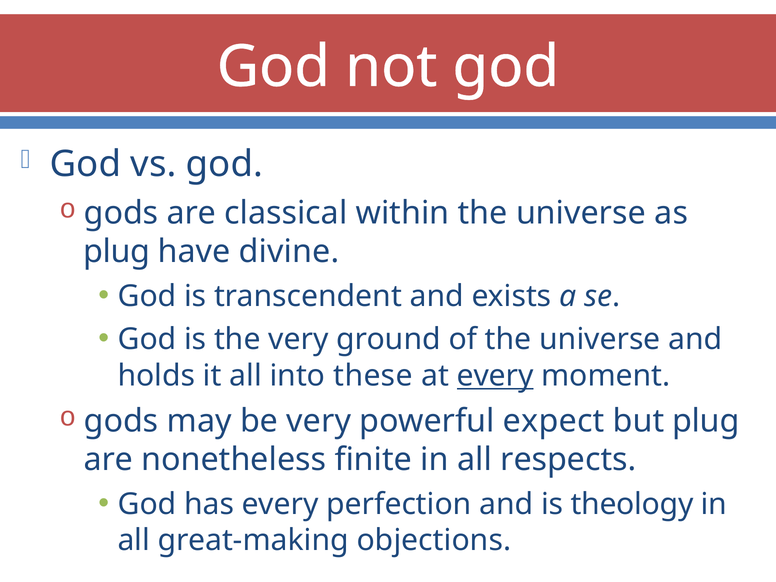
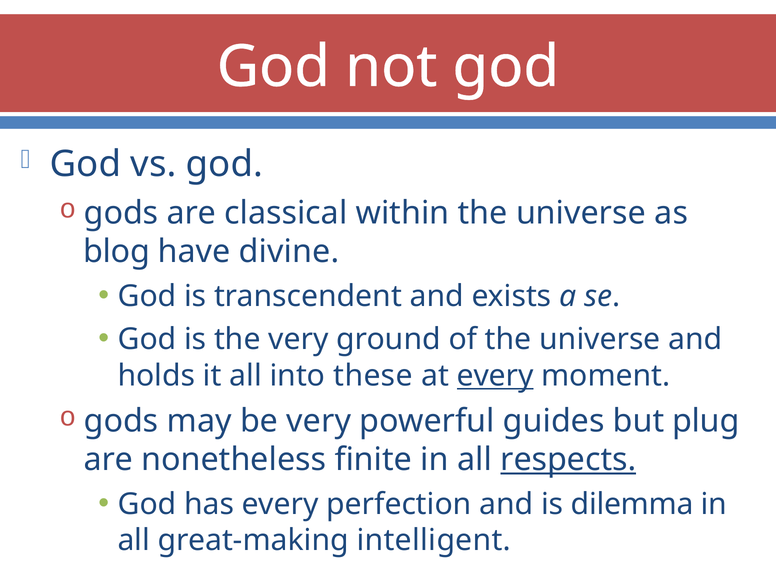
plug: plug -> blog (117, 252)
expect: expect -> guides (554, 421)
respects underline: none -> present (568, 460)
theology: theology -> dilemma (632, 504)
objections: objections -> intelligent (434, 540)
